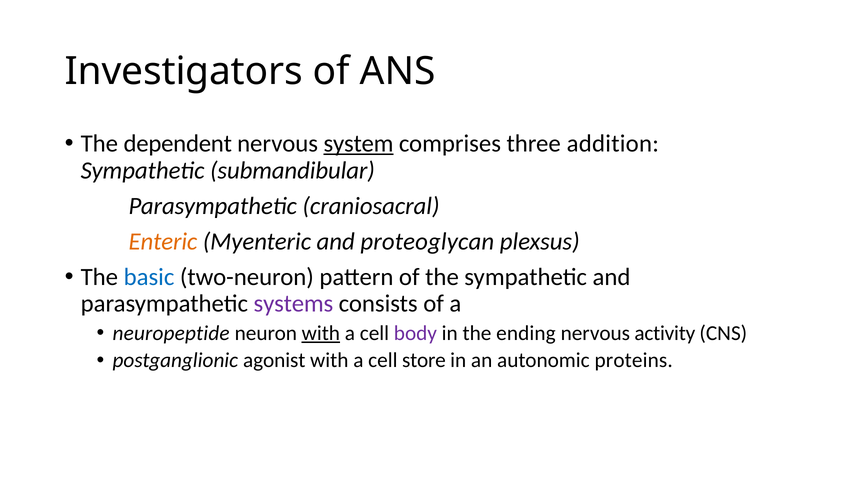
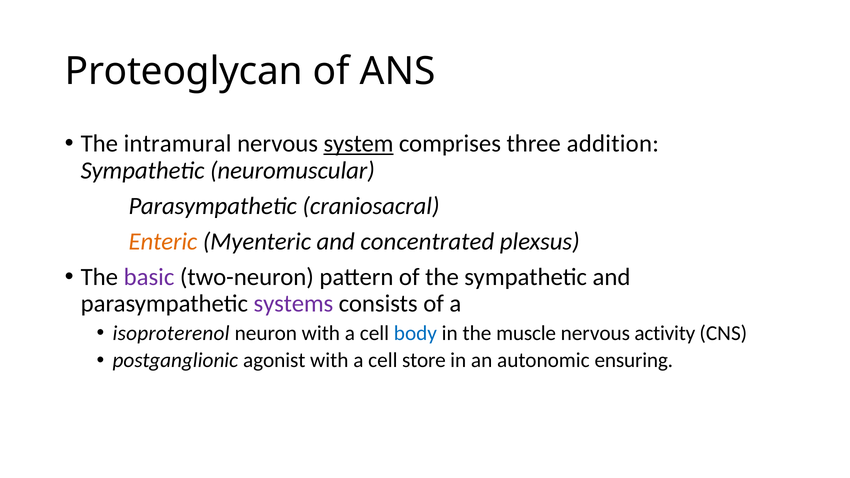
Investigators: Investigators -> Proteoglycan (184, 71)
dependent: dependent -> intramural (178, 144)
submandibular: submandibular -> neuromuscular (292, 170)
proteoglycan: proteoglycan -> concentrated (427, 242)
basic colour: blue -> purple (149, 277)
neuropeptide: neuropeptide -> isoproterenol (171, 333)
with underline: present -> none (321, 333)
body colour: purple -> blue (415, 333)
ending: ending -> muscle (526, 333)
proteins: proteins -> ensuring (634, 361)
